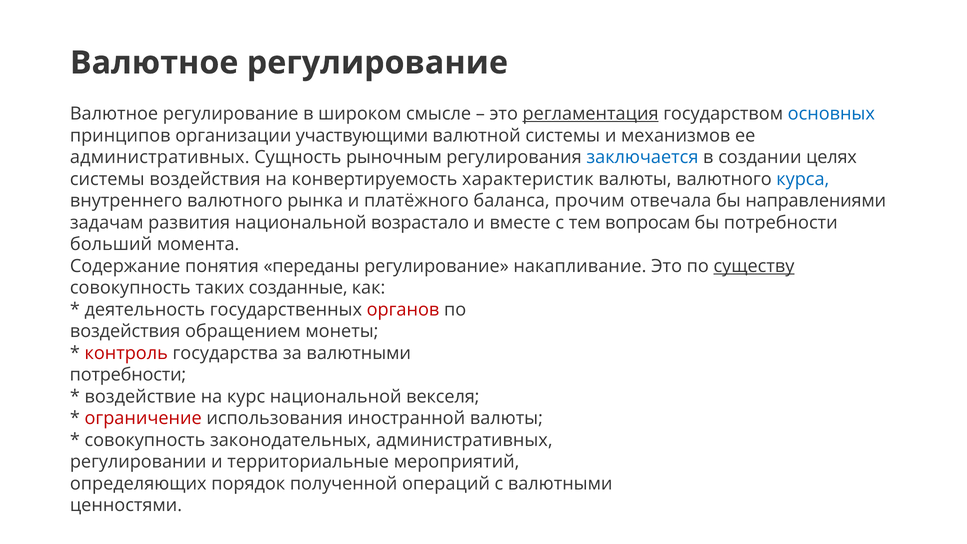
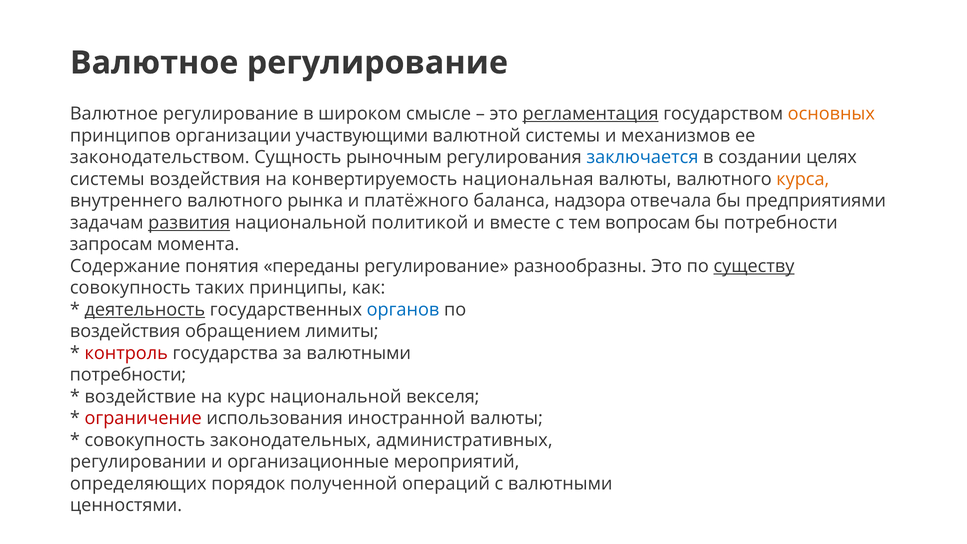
основных colour: blue -> orange (831, 114)
административных: административных -> законодательством (160, 157)
характеристик: характеристик -> национальная (528, 179)
курса colour: blue -> orange (803, 179)
прочим: прочим -> надзора (590, 201)
направлениями: направлениями -> предприятиями (816, 201)
развития underline: none -> present (189, 223)
возрастало: возрастало -> политикой (420, 223)
больший: больший -> запросам (111, 244)
накапливание: накапливание -> разнообразны (580, 266)
созданные: созданные -> принципы (298, 288)
деятельность underline: none -> present (145, 310)
органов colour: red -> blue (403, 310)
монеты: монеты -> лимиты (342, 331)
территориальные: территориальные -> организационные (308, 462)
